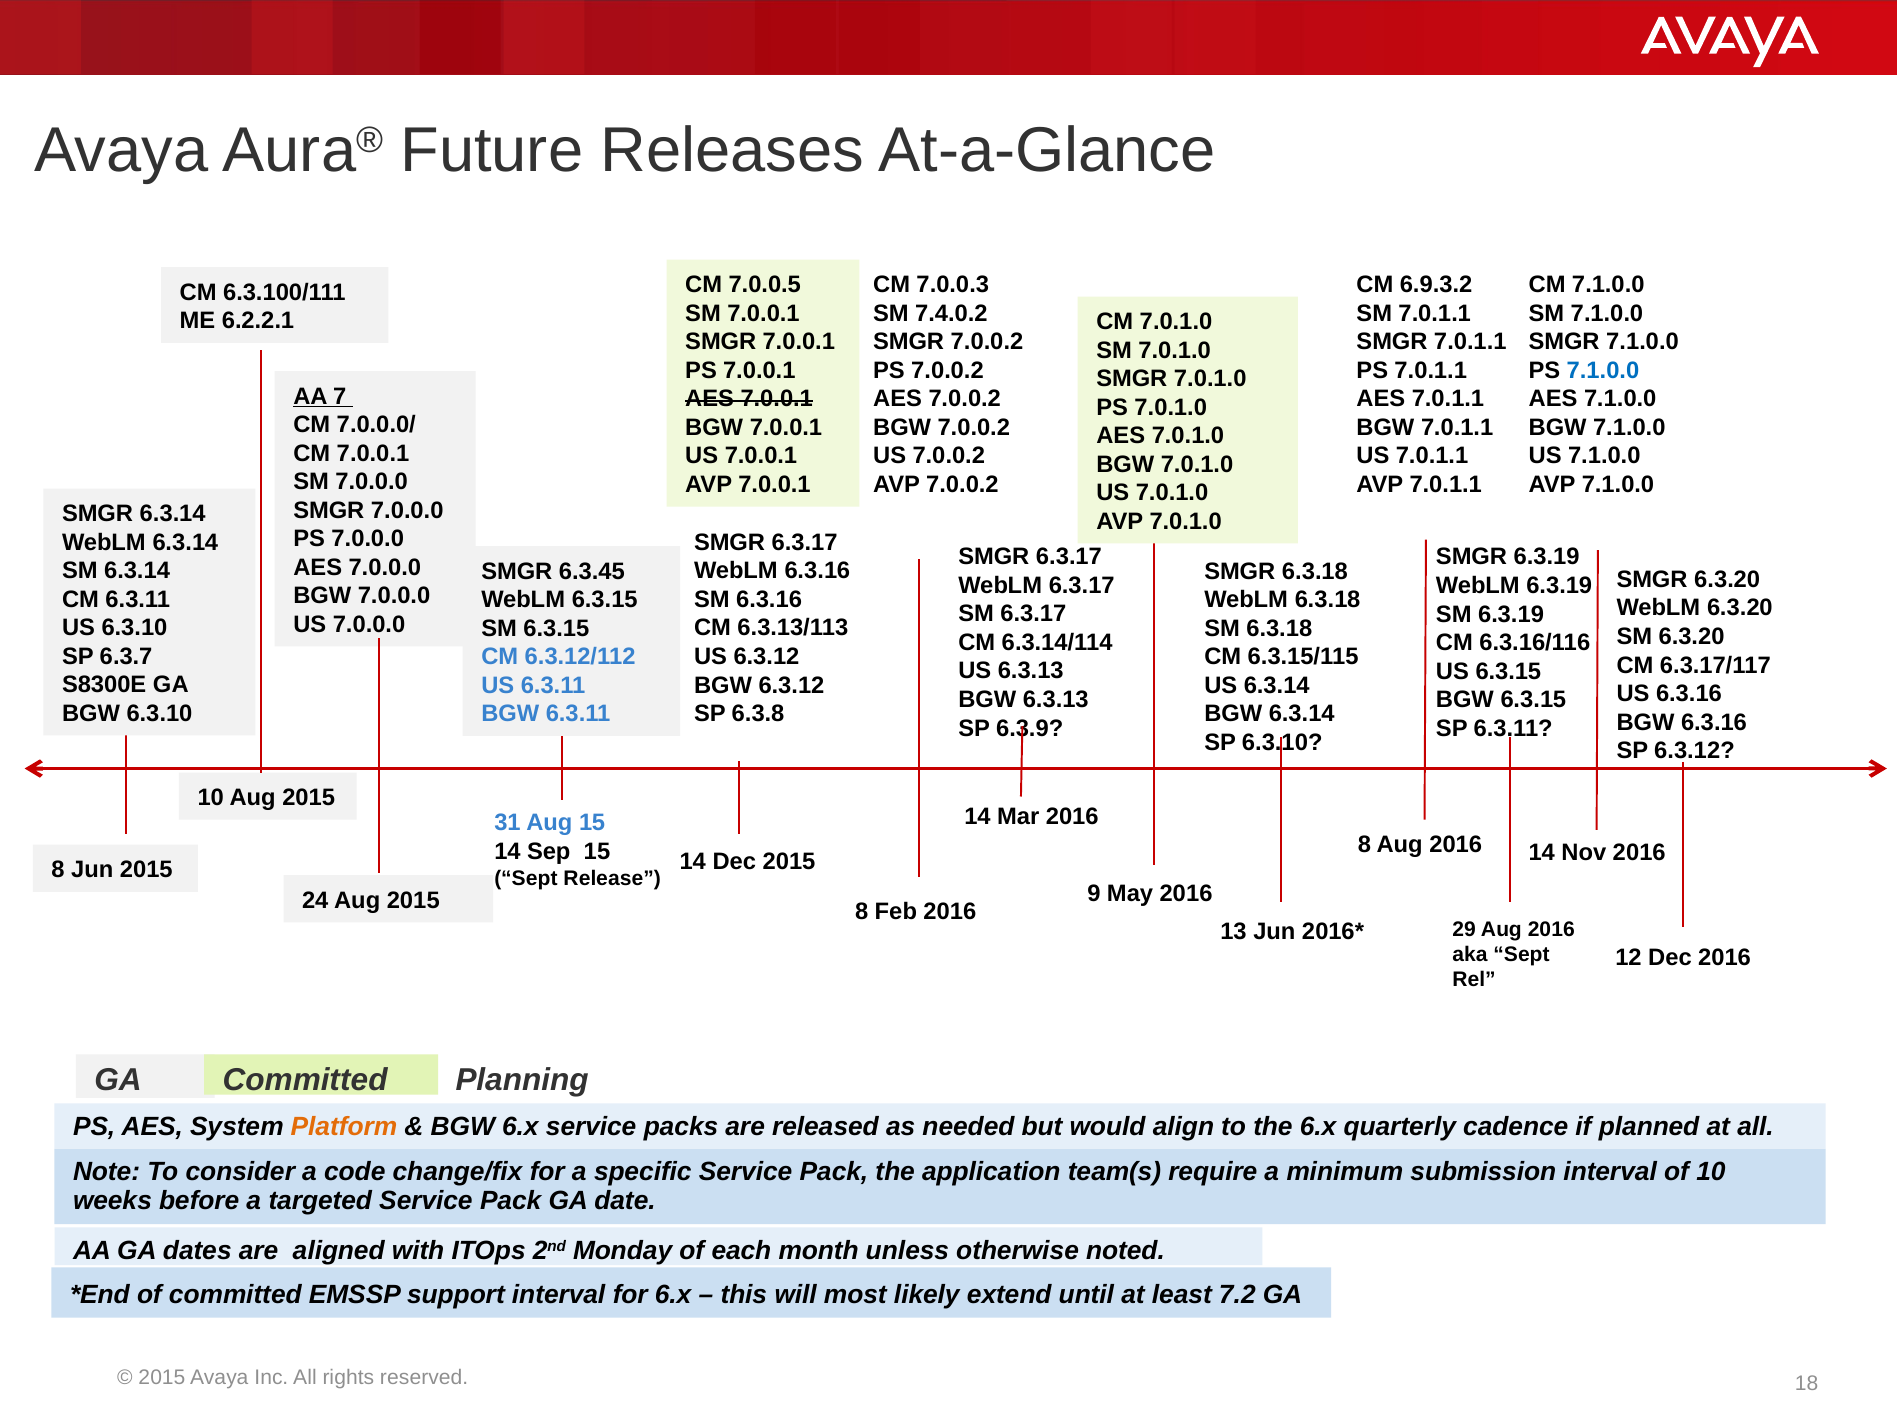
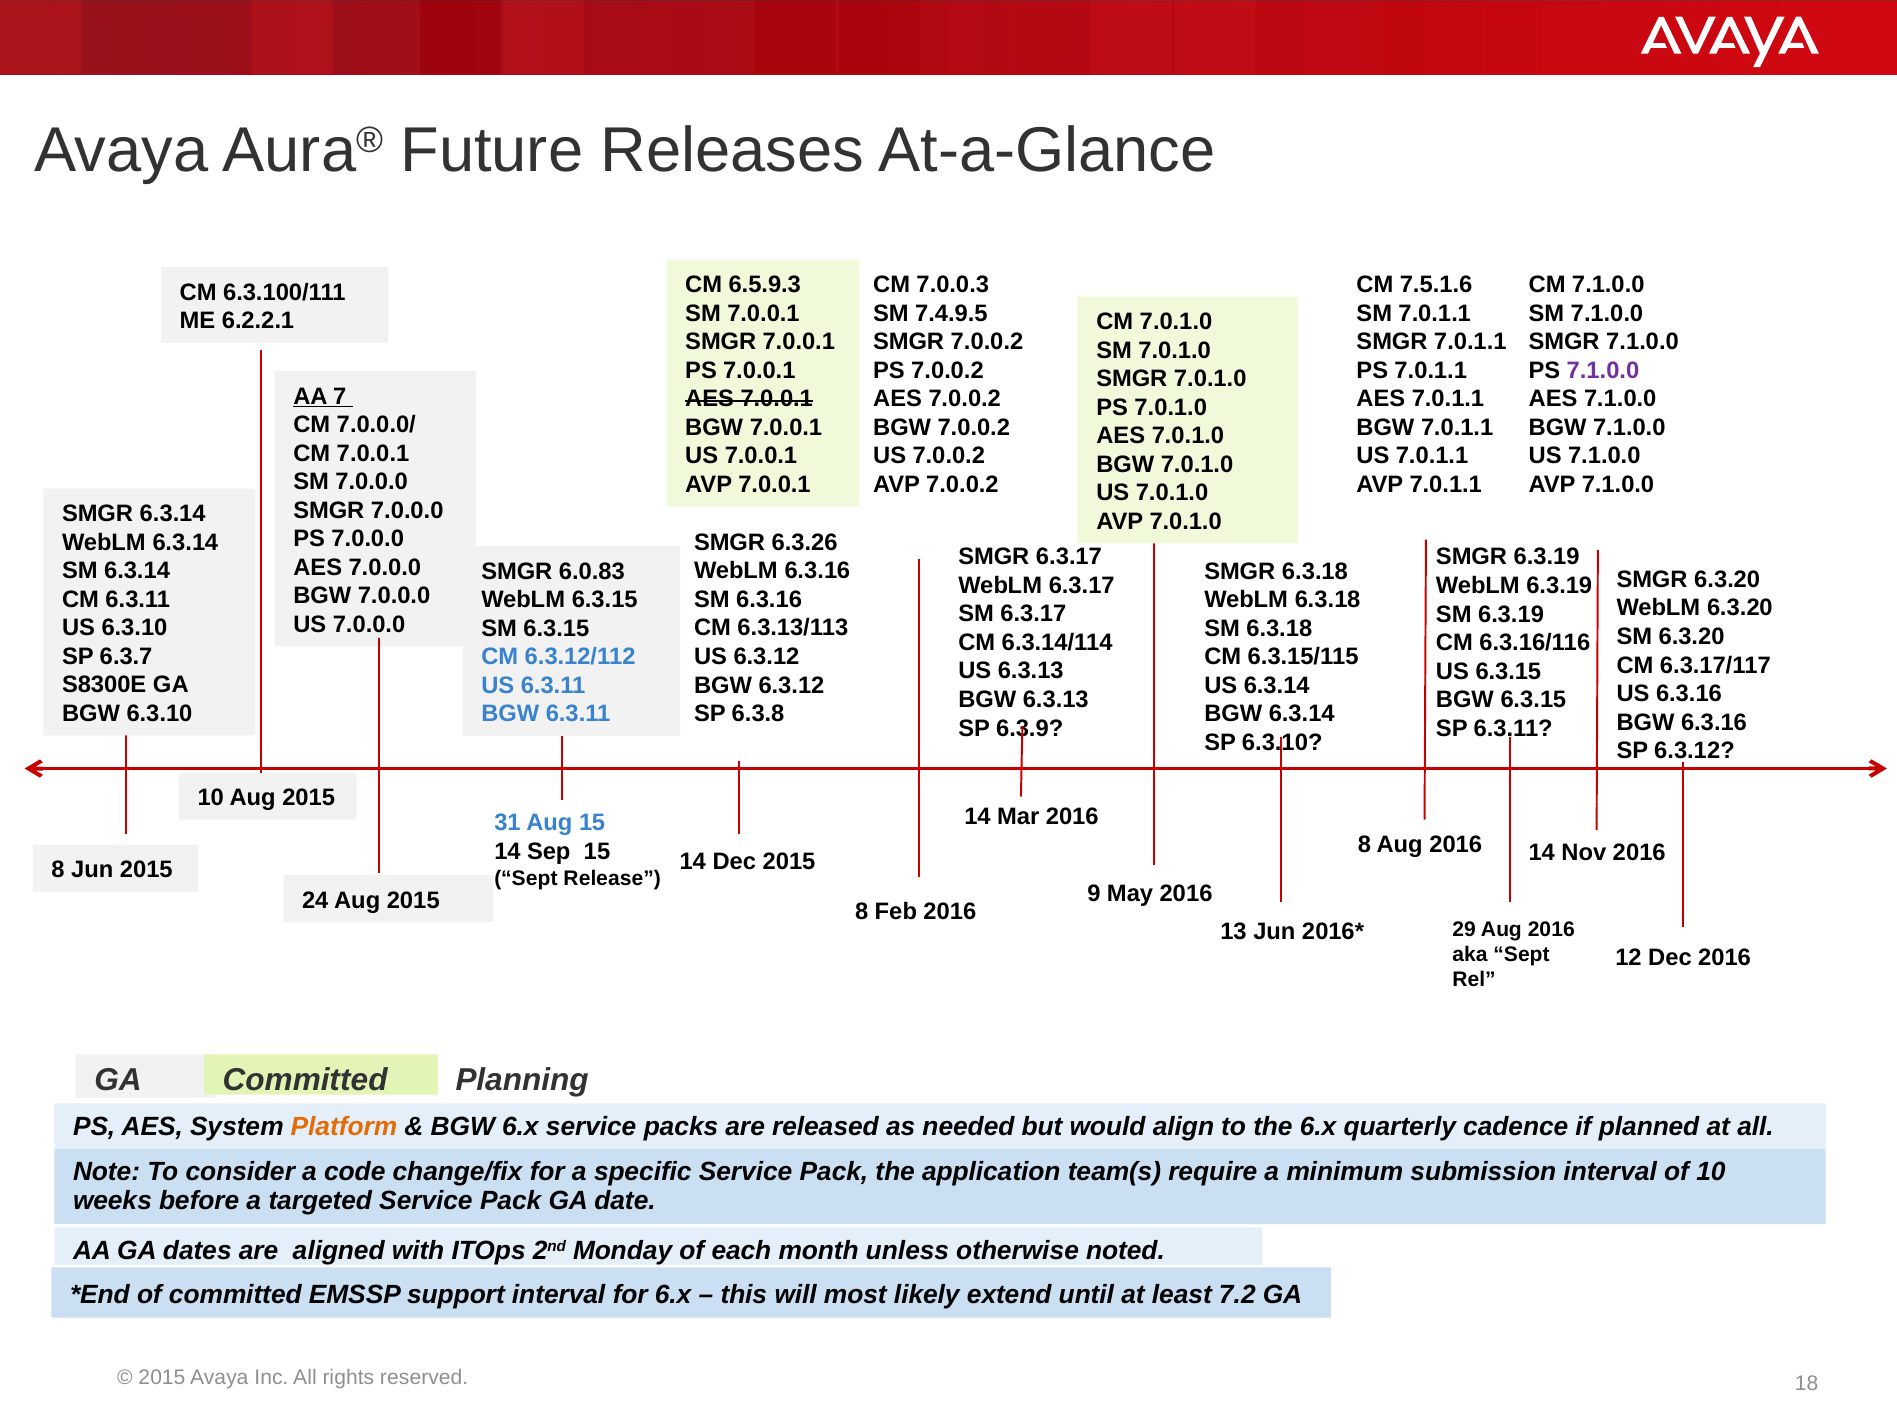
7.0.0.5: 7.0.0.5 -> 6.5.9.3 (765, 285)
6.9.3.2: 6.9.3.2 -> 7.5.1.6 (1436, 285)
7.4.0.2: 7.4.0.2 -> 7.4.9.5 (951, 313)
7.1.0.0 colour: blue -> purple (1603, 370)
6.3.17: 6.3.17 -> 6.3.26 (805, 542)
6.3.45: 6.3.45 -> 6.0.83 (592, 571)
